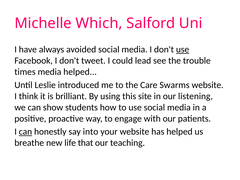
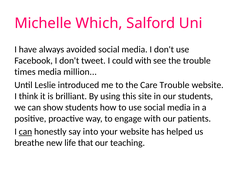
use underline: present -> none (183, 49)
could lead: lead -> with (143, 61)
media helped: helped -> million (80, 72)
Care Swarms: Swarms -> Trouble (175, 85)
our listening: listening -> students (195, 96)
